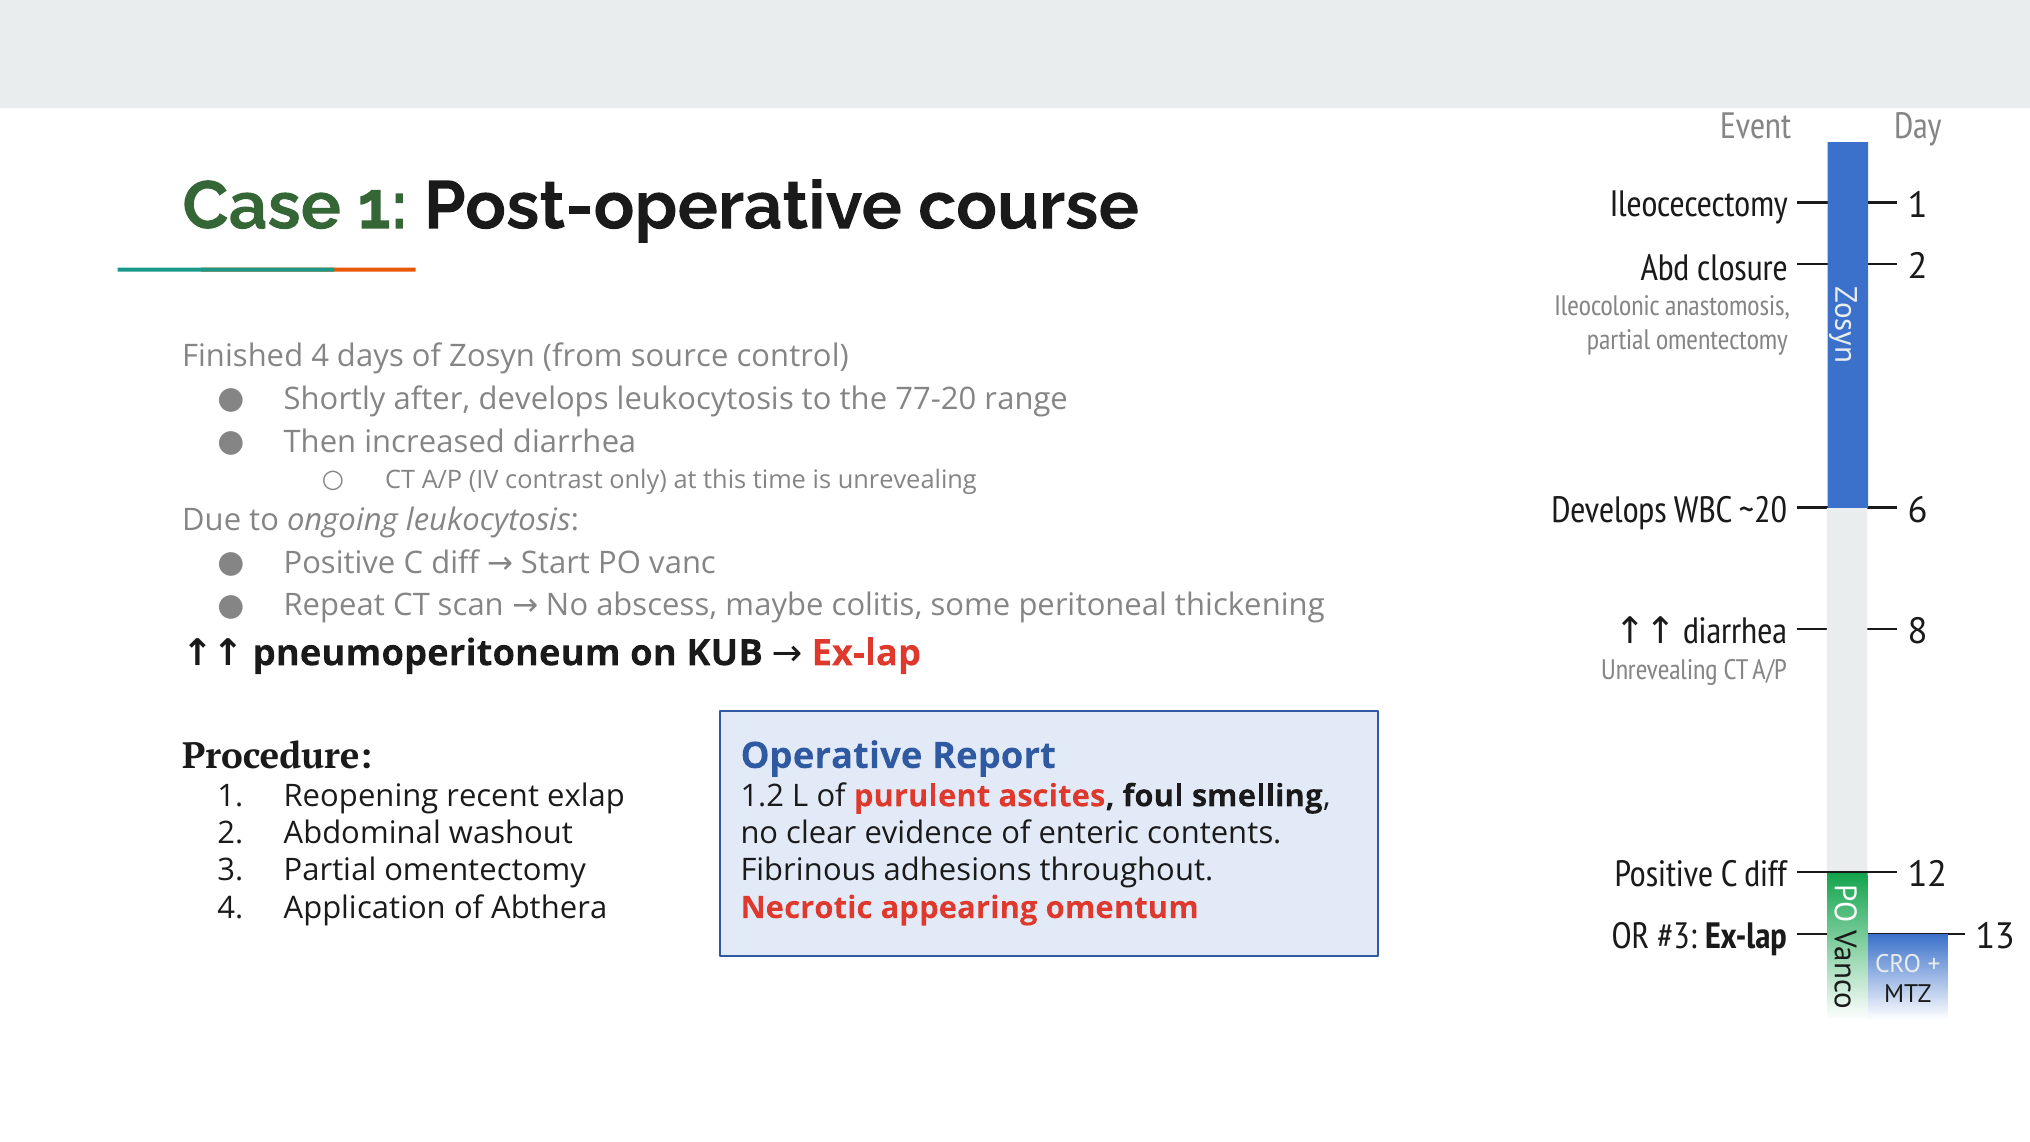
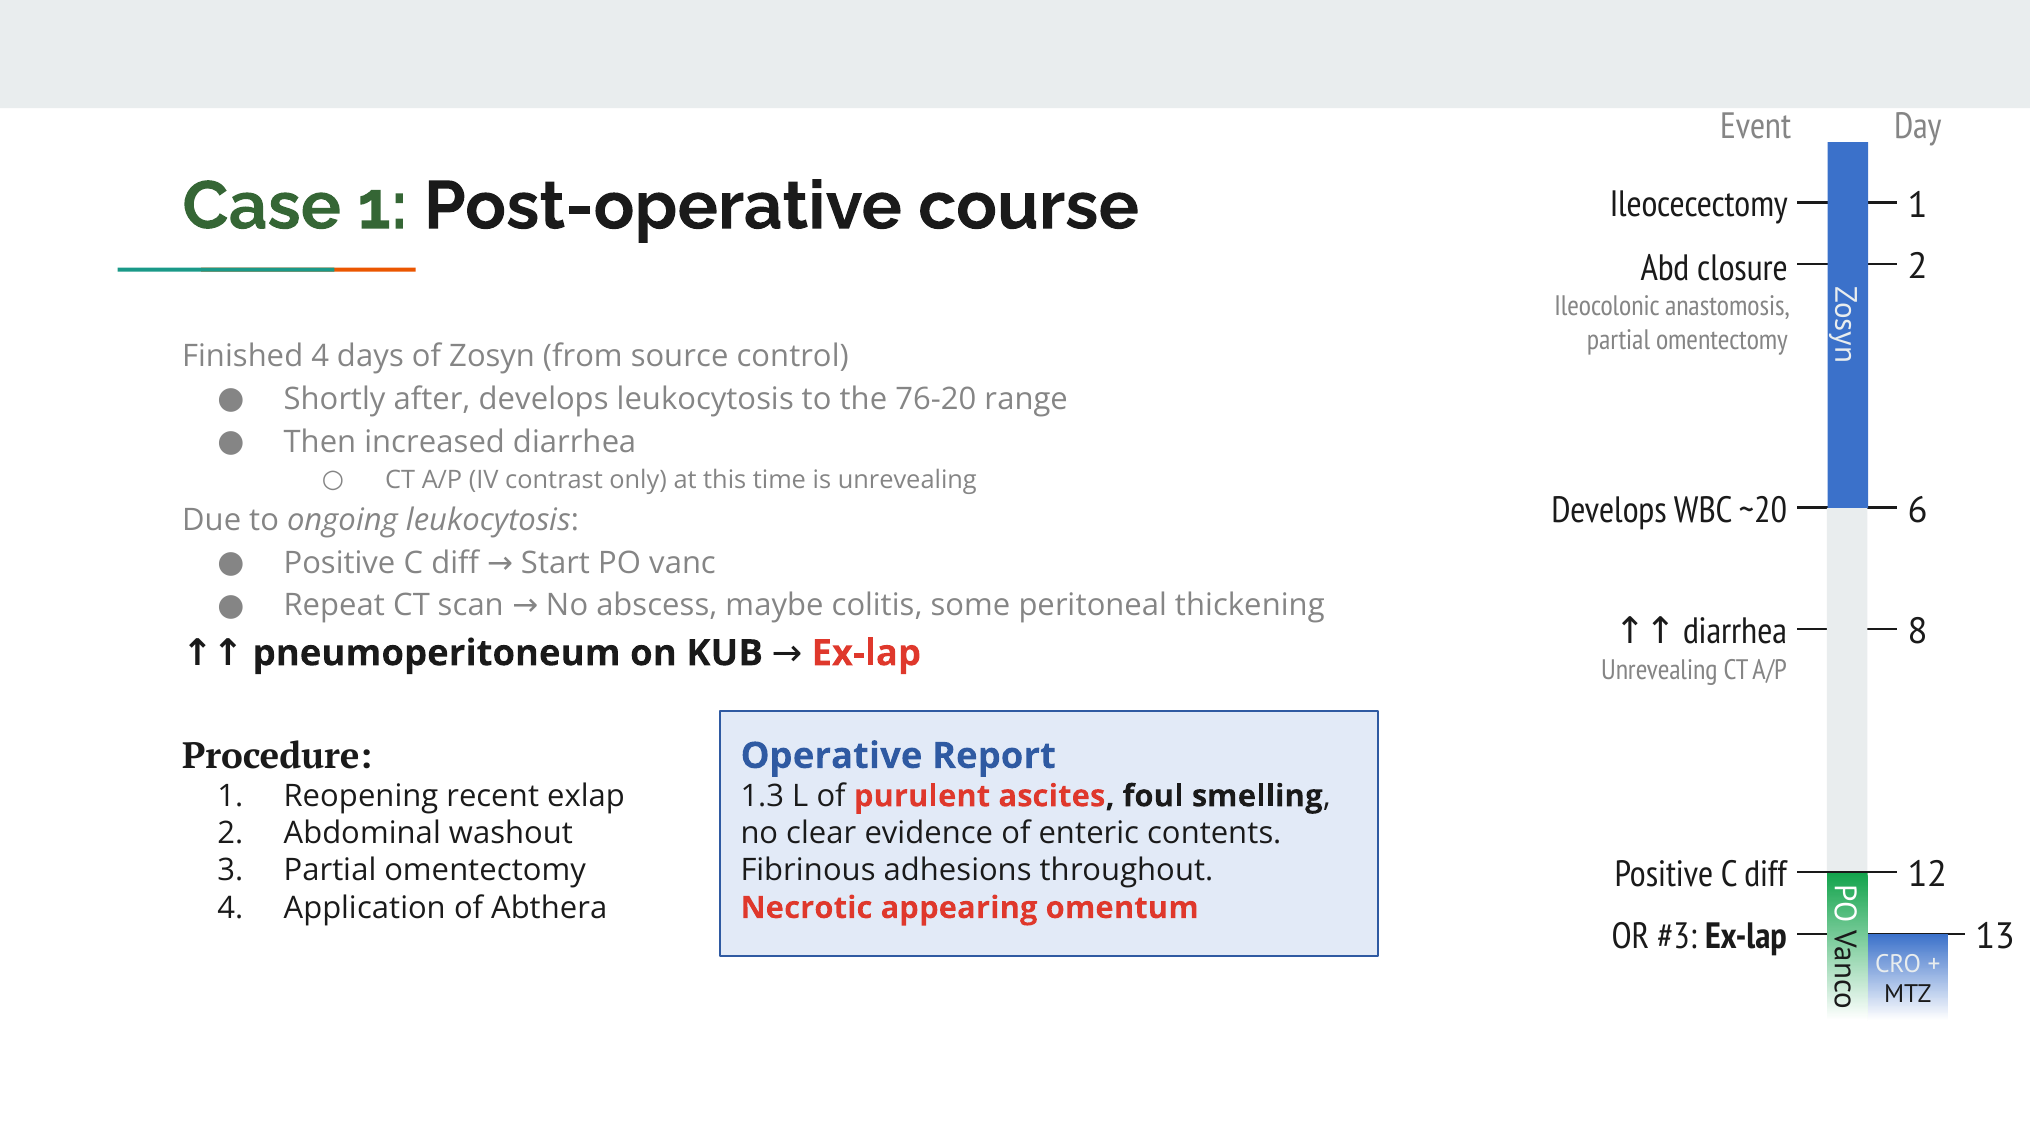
77-20: 77-20 -> 76-20 (936, 399)
1.2: 1.2 -> 1.3 (762, 796)
